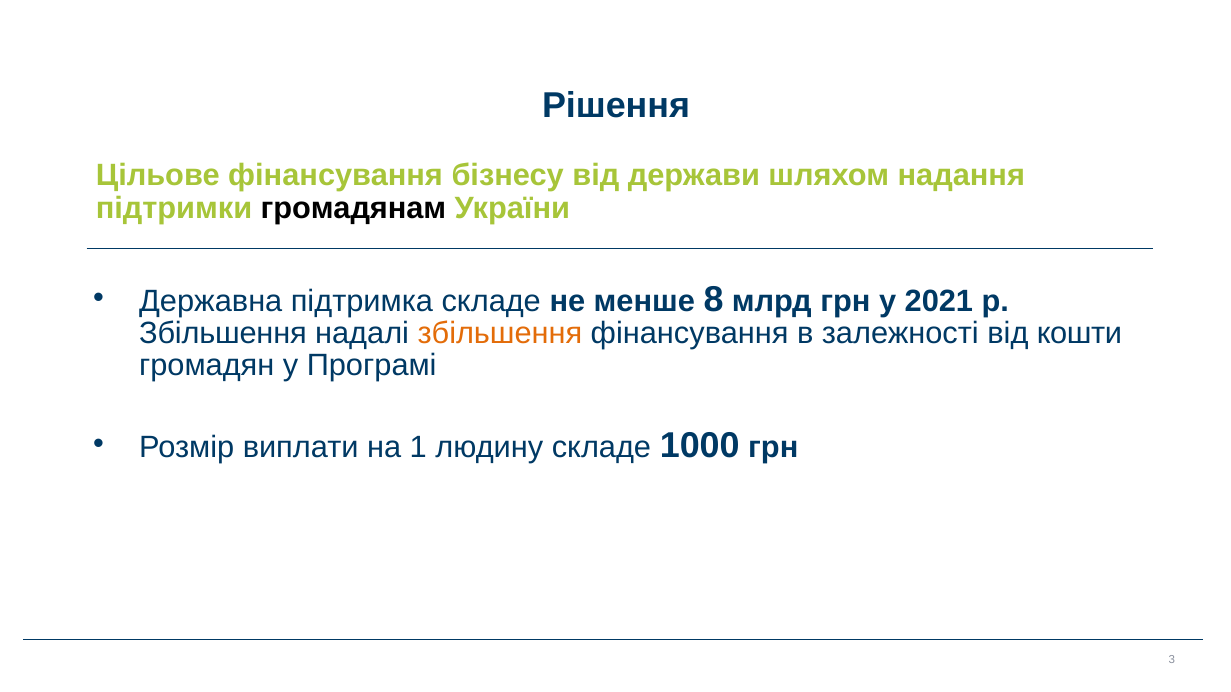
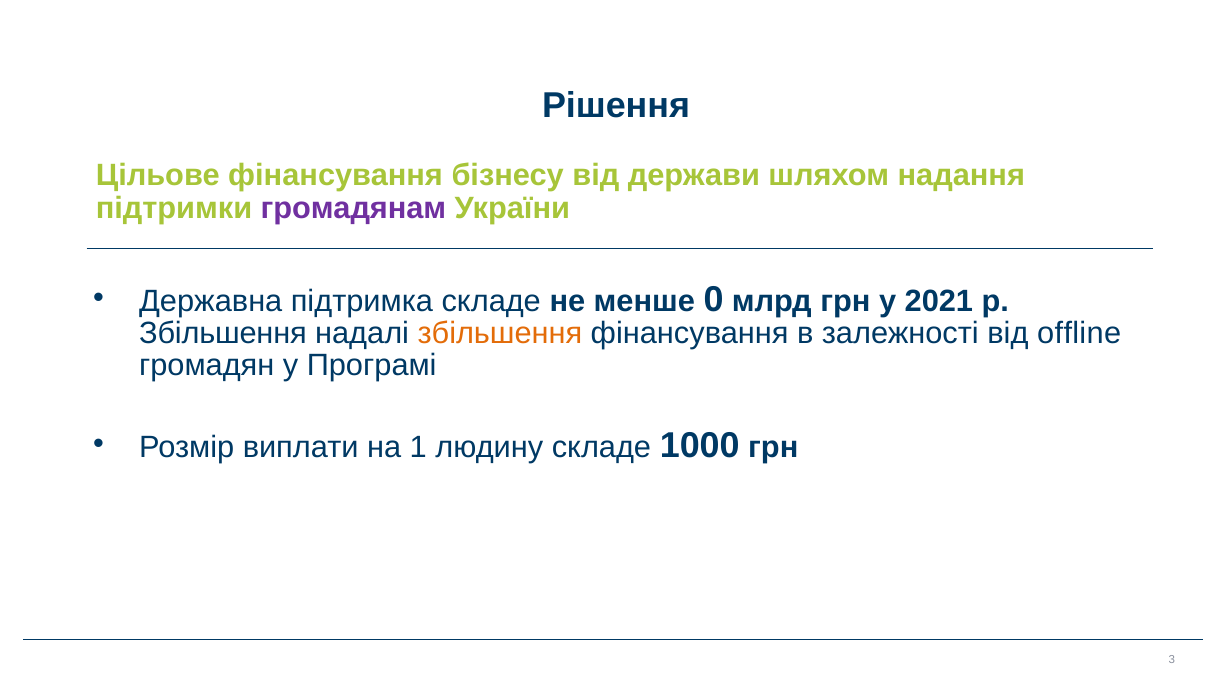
громадянам colour: black -> purple (353, 208)
8: 8 -> 0 (714, 300)
кошти: кошти -> offline (1079, 334)
